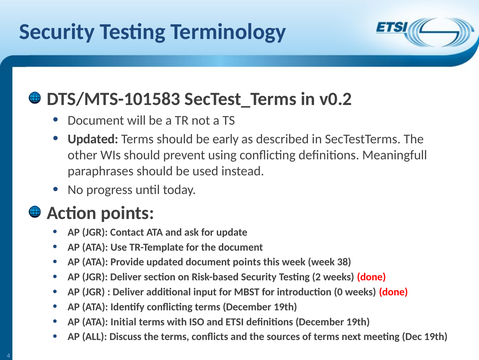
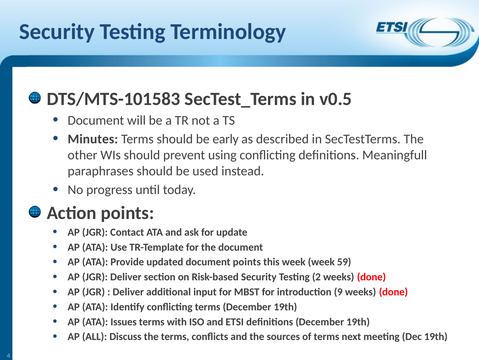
v0.2: v0.2 -> v0.5 (336, 99)
Updated: Updated -> Minutes (93, 139)
38: 38 -> 59 (344, 262)
0: 0 -> 9 (338, 291)
Initial: Initial -> Issues (124, 321)
